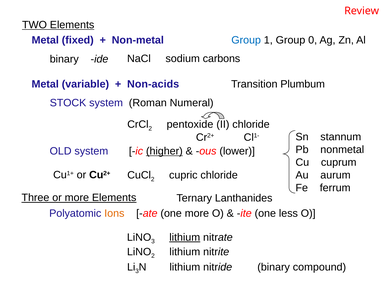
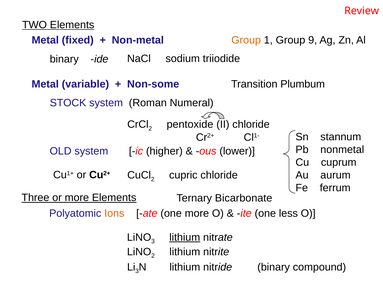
Group colour: blue -> orange (246, 40)
0: 0 -> 9 (313, 40)
carbons: carbons -> triiodide (221, 59)
Non-acids: Non-acids -> Non-some (153, 84)
higher underline: present -> none (164, 151)
Lanthanides: Lanthanides -> Bicarbonate (244, 198)
